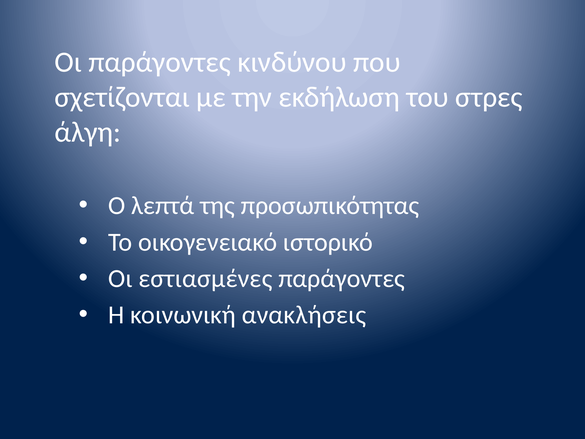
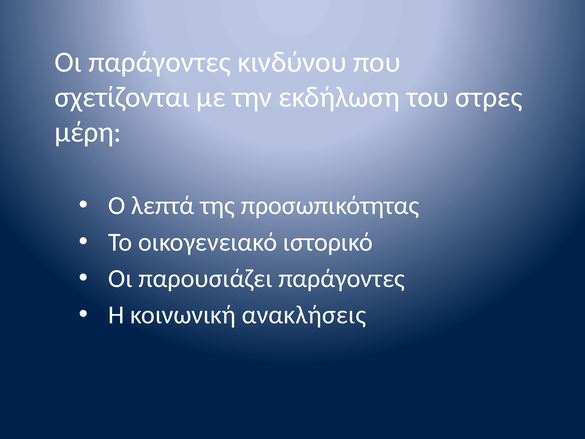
άλγη: άλγη -> μέρη (88, 132)
εστιασμένες: εστιασμένες -> παρουσιάζει (205, 278)
